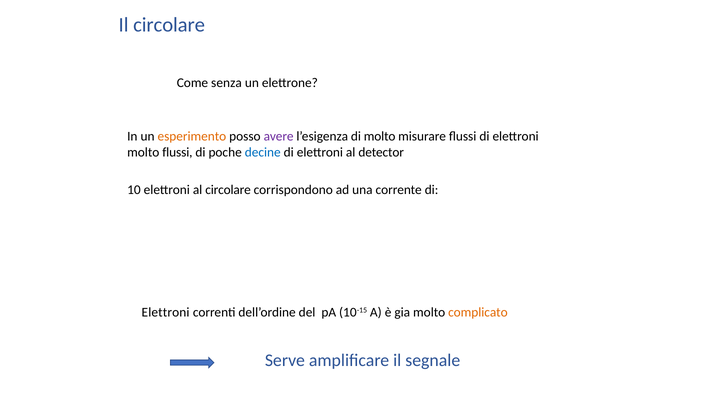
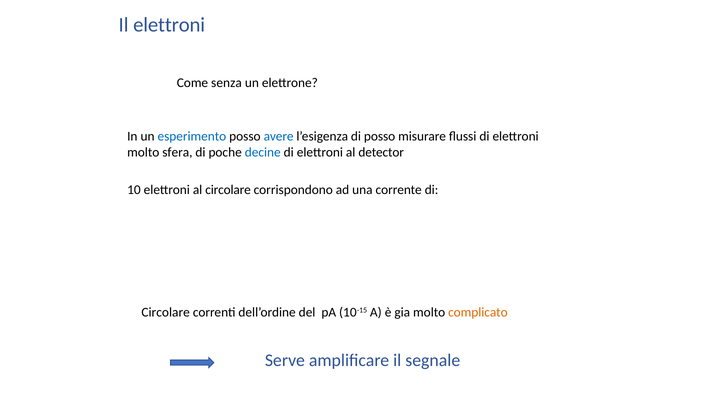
Il circolare: circolare -> elettroni (169, 25)
esperimento colour: orange -> blue (192, 136)
avere colour: purple -> blue (279, 136)
di molto: molto -> posso (380, 136)
molto flussi: flussi -> sfera (177, 152)
Elettroni: Elettroni -> Circolare (166, 312)
